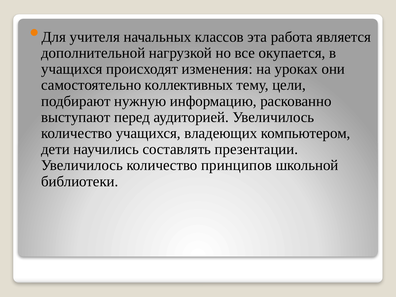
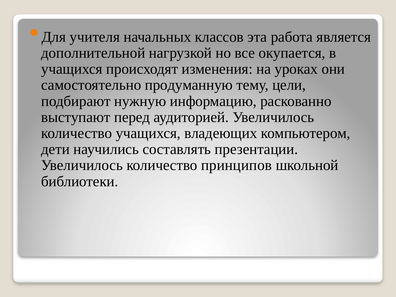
коллективных: коллективных -> продуманную (189, 85)
